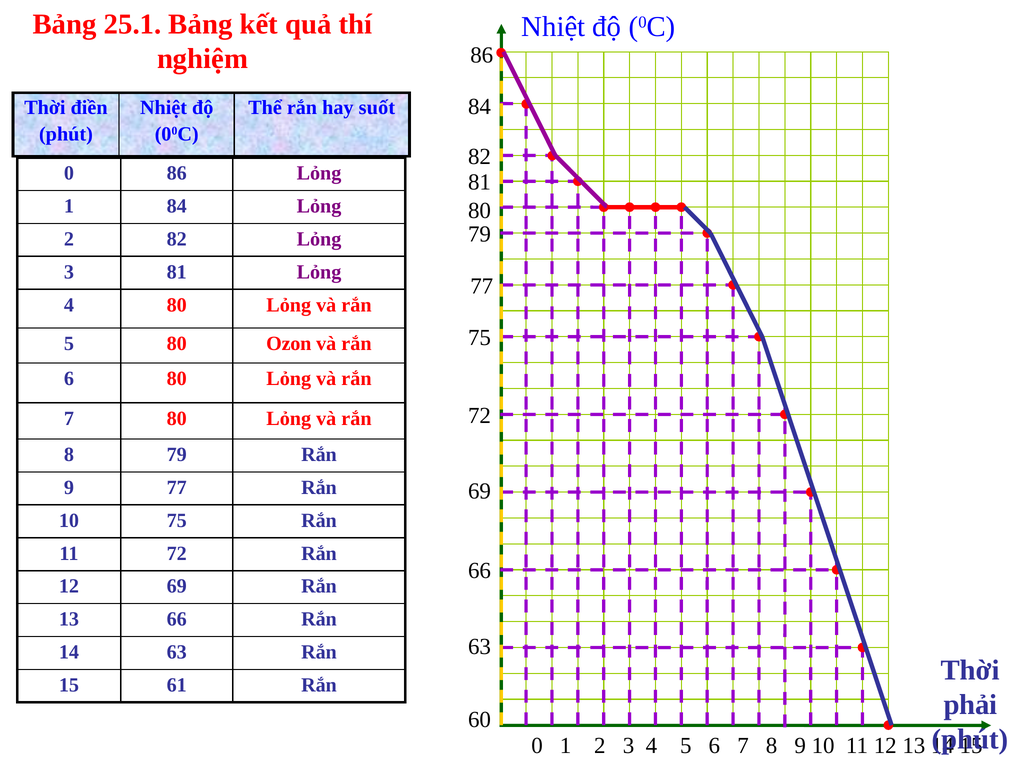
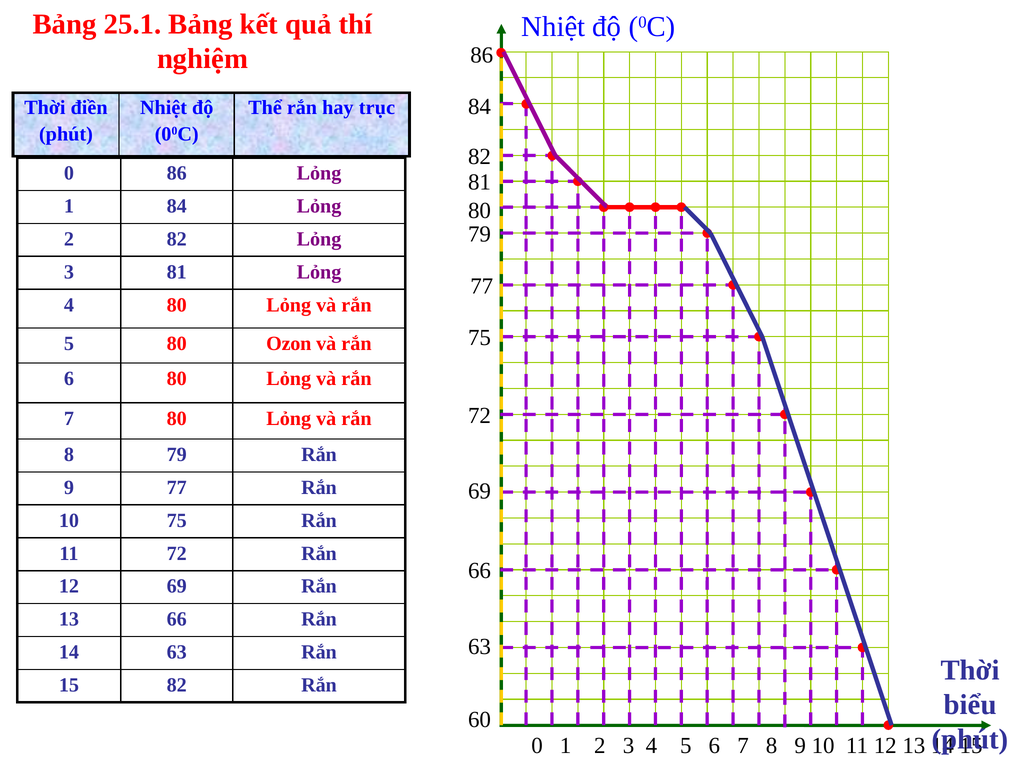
suốt: suốt -> trục (377, 108)
15 61: 61 -> 82 (177, 684)
phải: phải -> biểu (970, 704)
